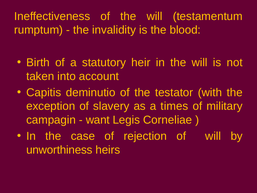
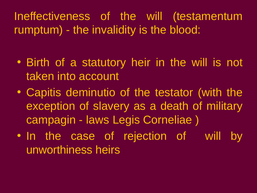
times: times -> death (175, 106)
want: want -> laws (98, 120)
